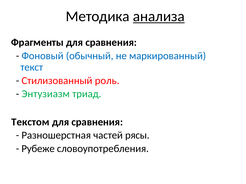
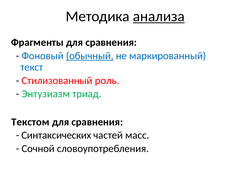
обычный underline: none -> present (90, 56)
Разношерстная: Разношерстная -> Синтаксических (56, 136)
рясы: рясы -> масс (137, 136)
Рубеже: Рубеже -> Сочной (38, 149)
